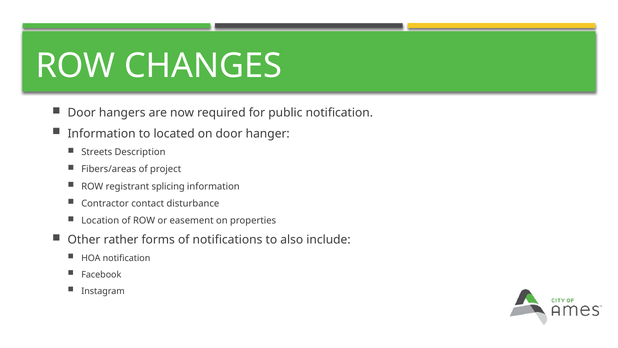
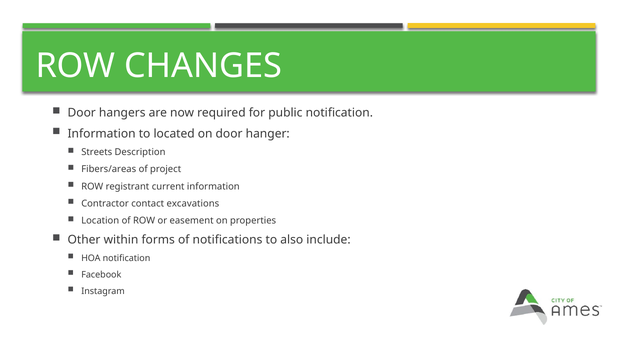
splicing: splicing -> current (168, 186)
disturbance: disturbance -> excavations (193, 203)
rather: rather -> within (121, 240)
